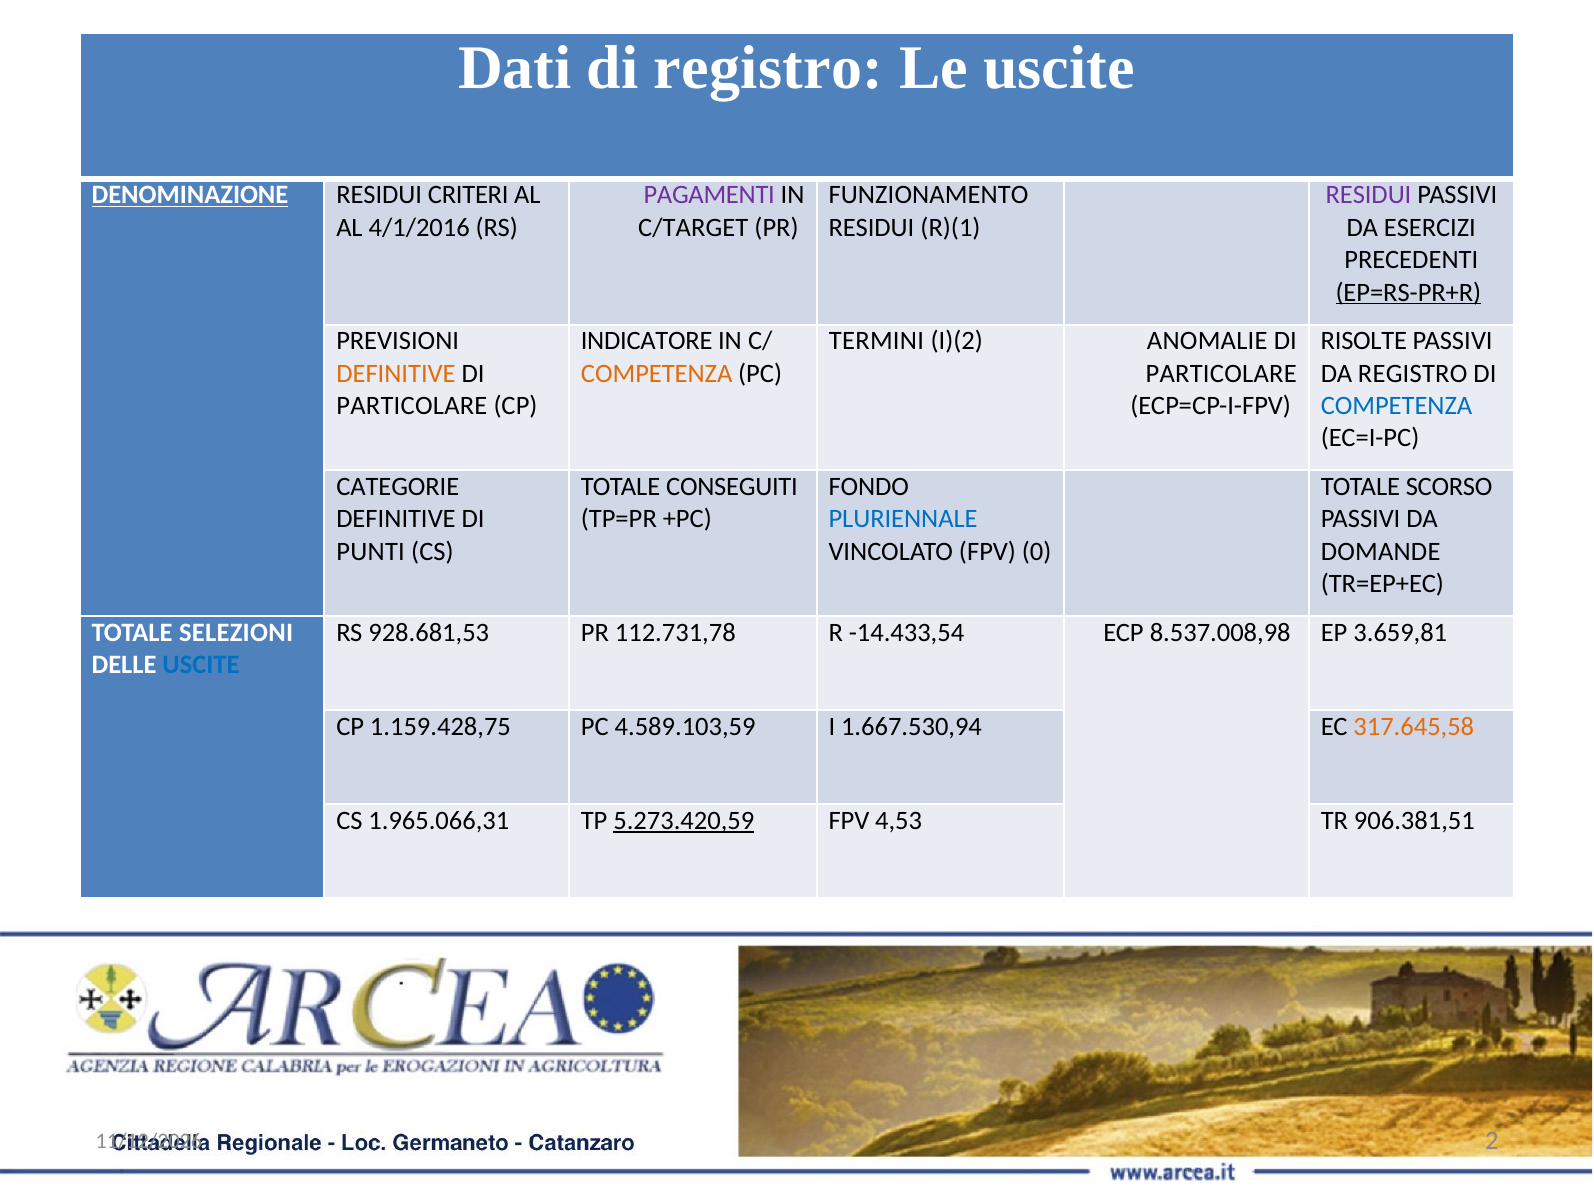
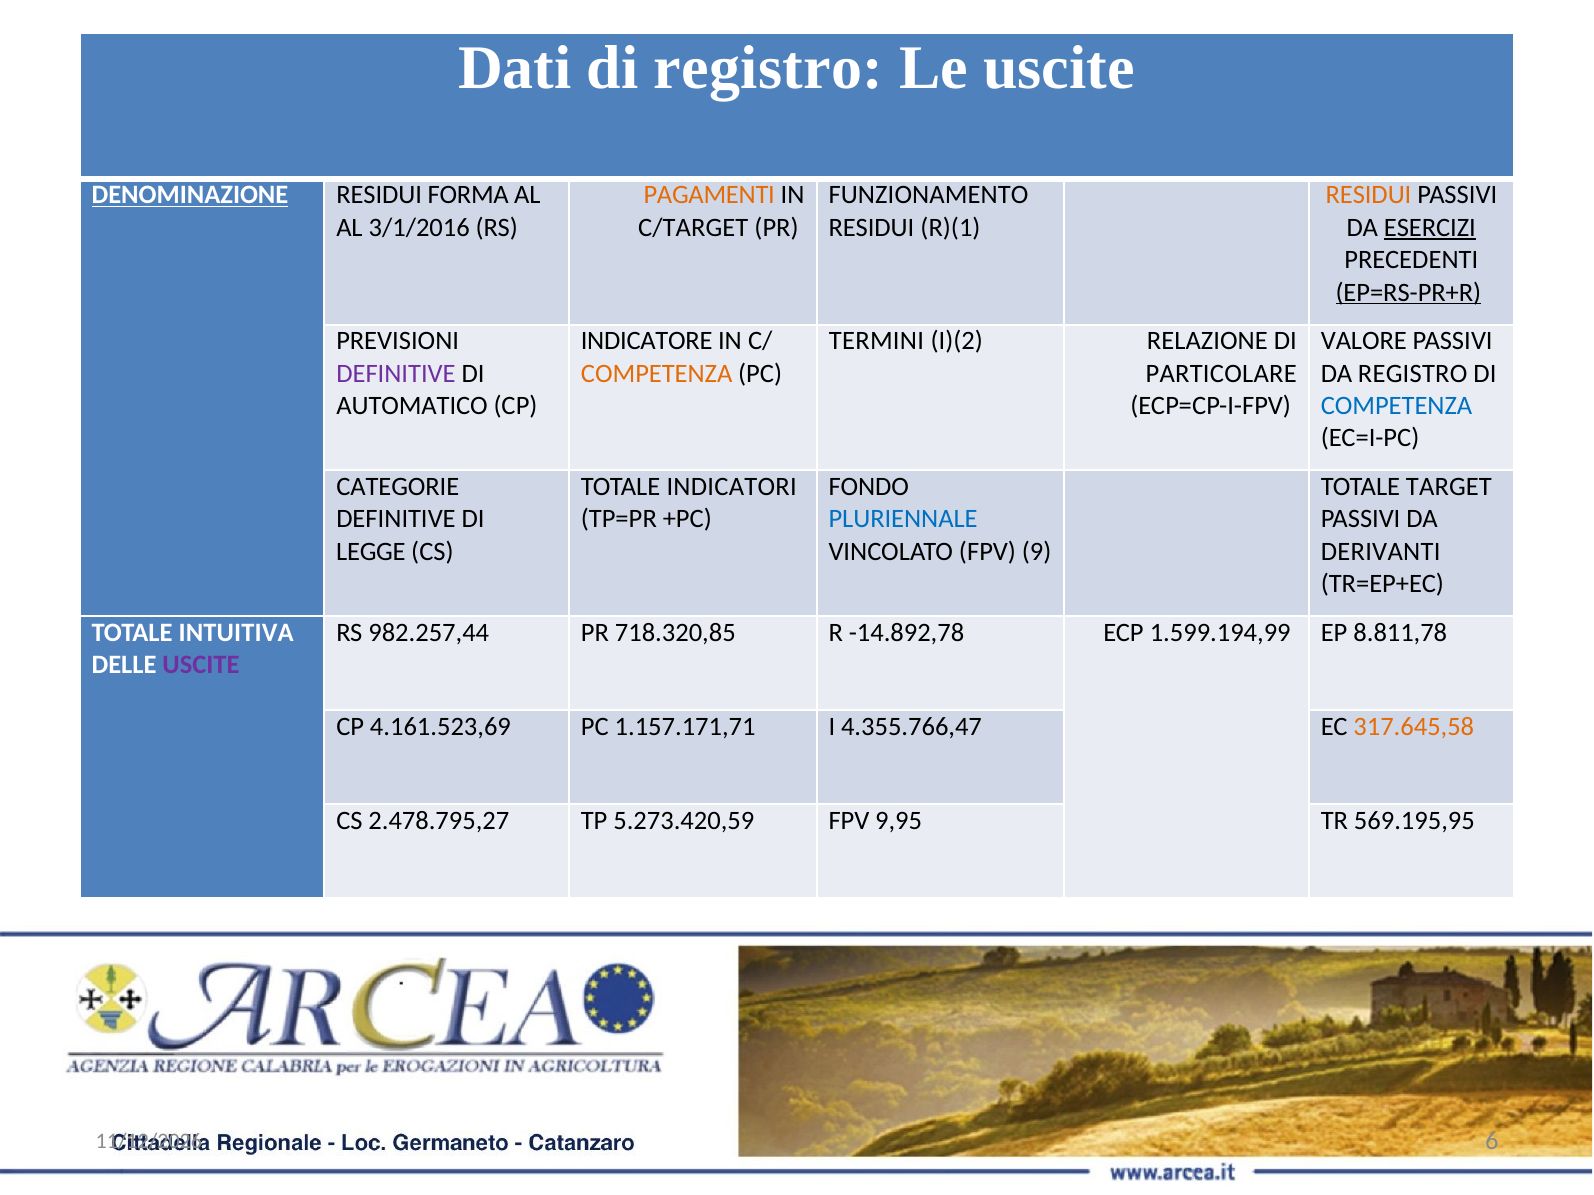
CRITERI: CRITERI -> FORMA (468, 195)
PAGAMENTI colour: purple -> orange (709, 195)
RESIDUI colour: purple -> orange (1368, 195)
4/1/2016: 4/1/2016 -> 3/1/2016 (419, 228)
ESERCIZI underline: none -> present (1430, 228)
ANOMALIE: ANOMALIE -> RELAZIONE (1207, 341)
RISOLTE: RISOLTE -> VALORE (1364, 341)
DEFINITIVE colour: orange -> purple (396, 374)
PARTICOLARE: PARTICOLARE -> AUTOMATICO (412, 406)
CONSEGUITI: CONSEGUITI -> INDICATORI (732, 487)
SCORSO: SCORSO -> TARGET (1449, 487)
PUNTI: PUNTI -> LEGGE (371, 552)
0: 0 -> 9 (1037, 552)
DOMANDE: DOMANDE -> DERIVANTI (1381, 552)
SELEZIONI: SELEZIONI -> INTUITIVA (236, 633)
928.681,53: 928.681,53 -> 982.257,44 (429, 633)
112.731,78: 112.731,78 -> 718.320,85 (675, 633)
-14.433,54: -14.433,54 -> -14.892,78 (906, 633)
8.537.008,98: 8.537.008,98 -> 1.599.194,99 (1220, 633)
3.659,81: 3.659,81 -> 8.811,78 (1400, 633)
USCITE colour: blue -> purple (201, 665)
1.159.428,75: 1.159.428,75 -> 4.161.523,69 (440, 727)
4.589.103,59: 4.589.103,59 -> 1.157.171,71 (685, 727)
1.667.530,94: 1.667.530,94 -> 4.355.766,47 (911, 727)
1.965.066,31: 1.965.066,31 -> 2.478.795,27 (439, 821)
5.273.420,59 underline: present -> none (684, 821)
4,53: 4,53 -> 9,95 (899, 821)
906.381,51: 906.381,51 -> 569.195,95 (1414, 821)
2: 2 -> 6 (1492, 1141)
